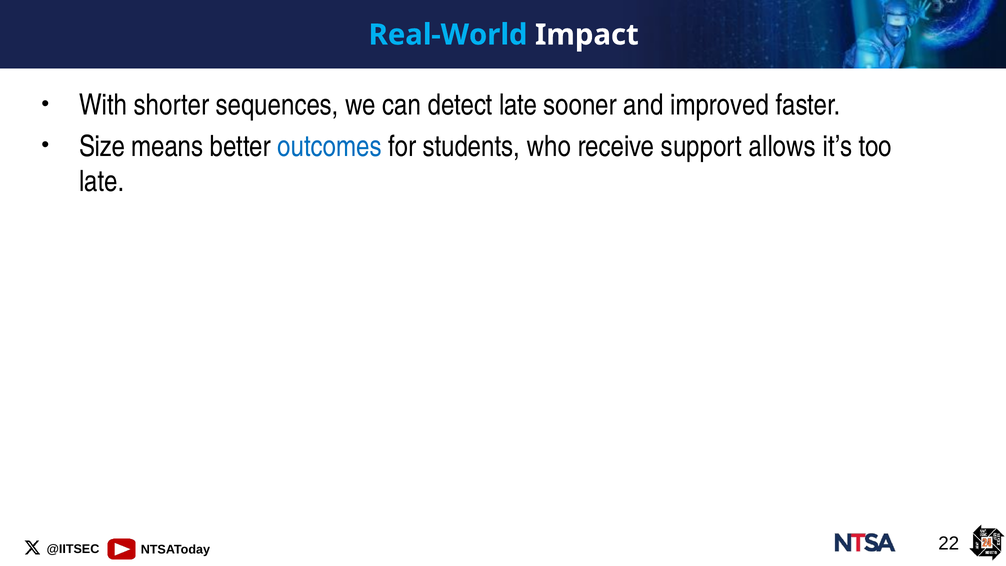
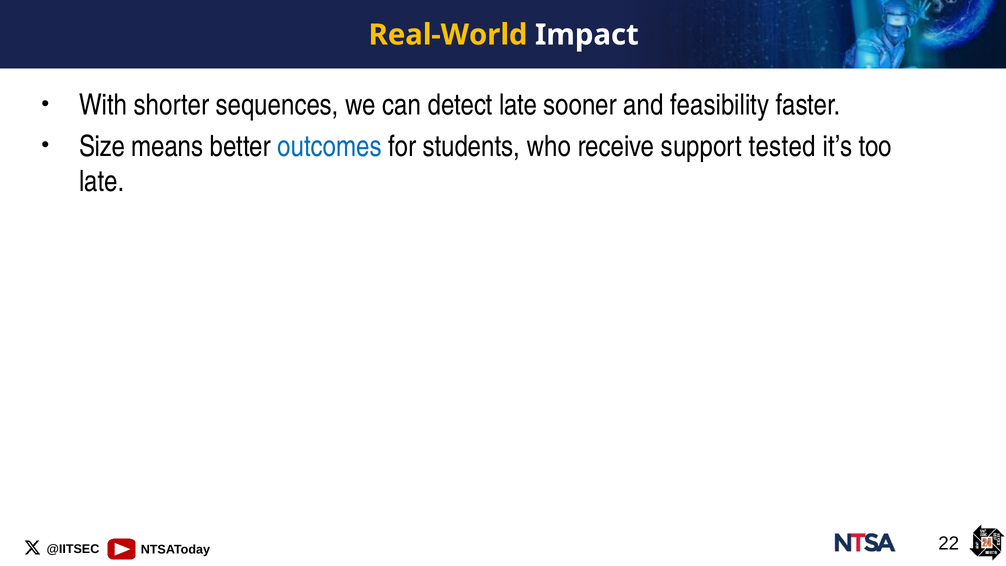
Real-World colour: light blue -> yellow (448, 35)
improved: improved -> feasibility (720, 105)
allows: allows -> tested (782, 146)
